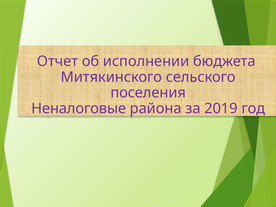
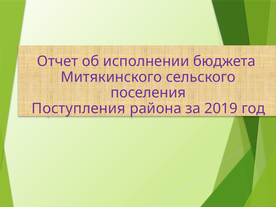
Неналоговые: Неналоговые -> Поступления (79, 108)
